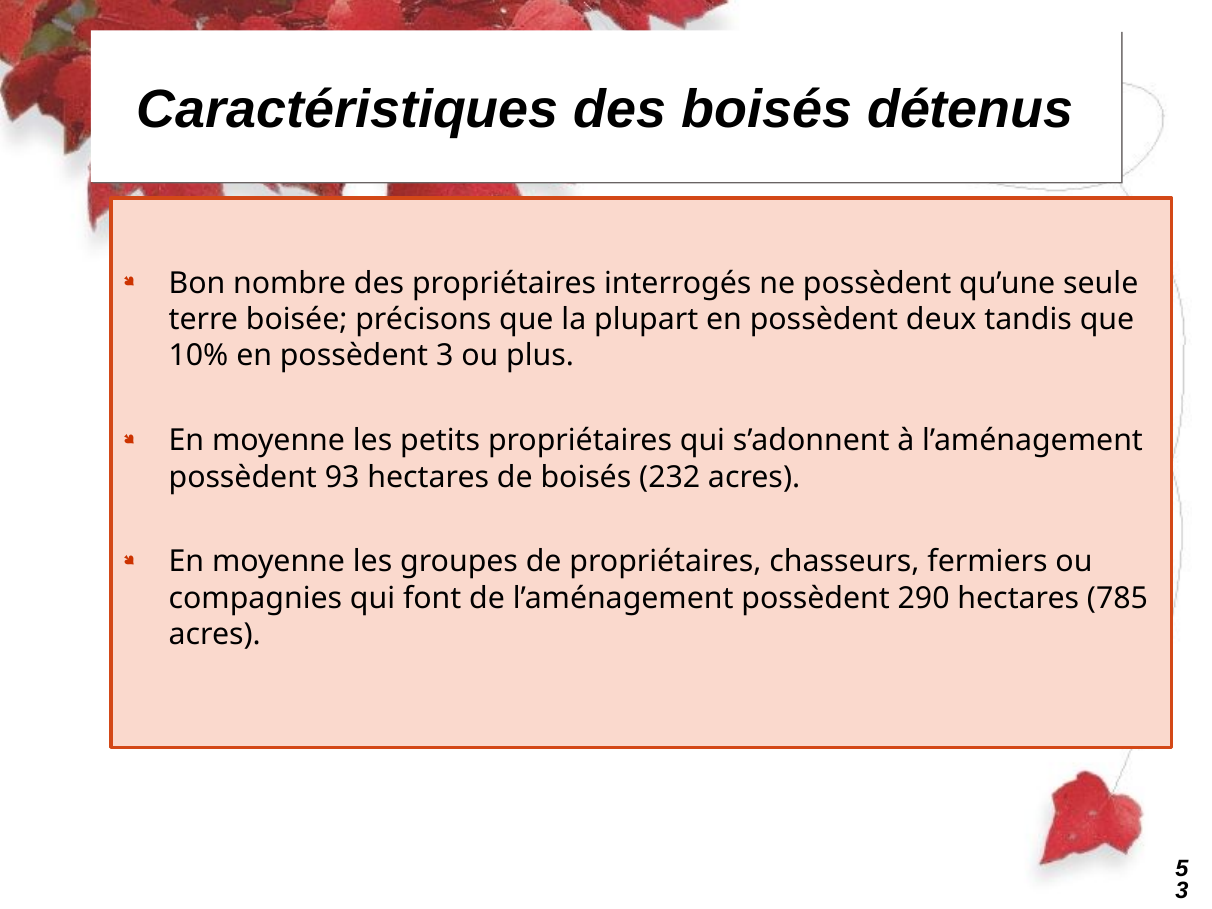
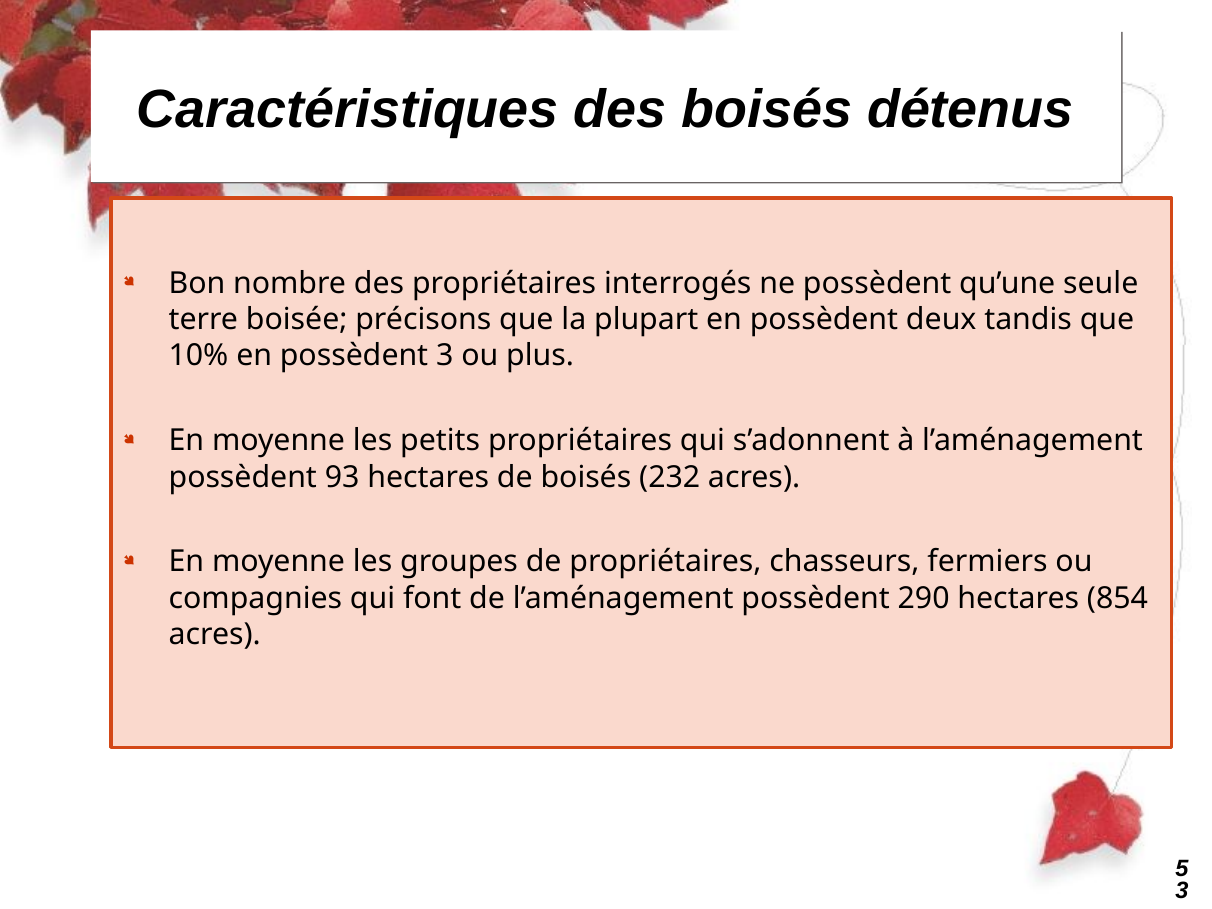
785: 785 -> 854 (1117, 598)
